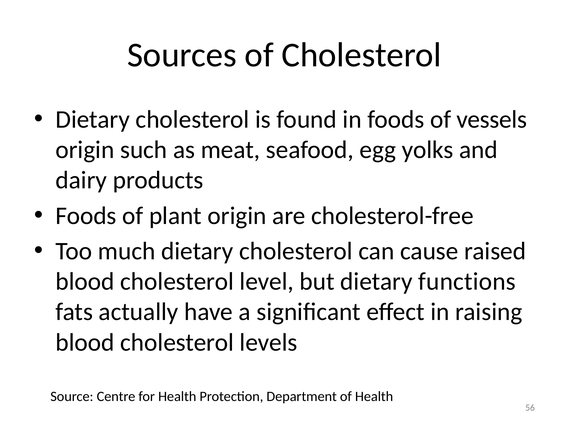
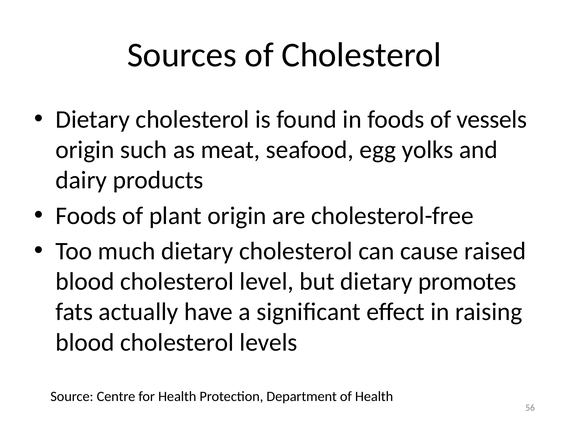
functions: functions -> promotes (467, 281)
